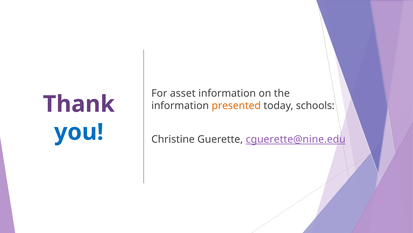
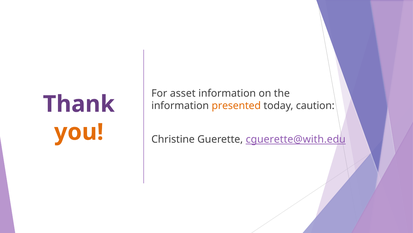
schools: schools -> caution (315, 106)
you colour: blue -> orange (79, 132)
cguerette@nine.edu: cguerette@nine.edu -> cguerette@with.edu (296, 139)
